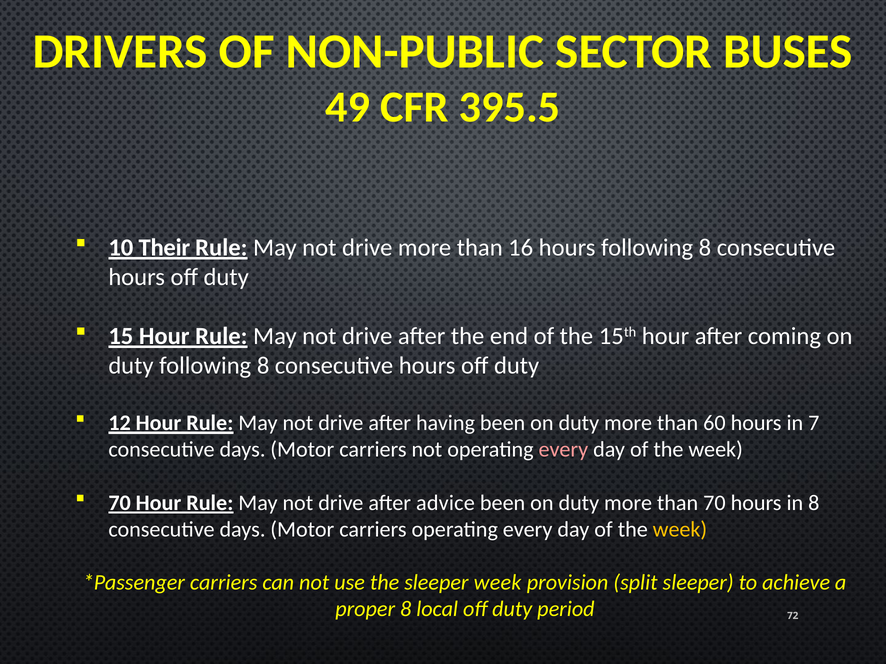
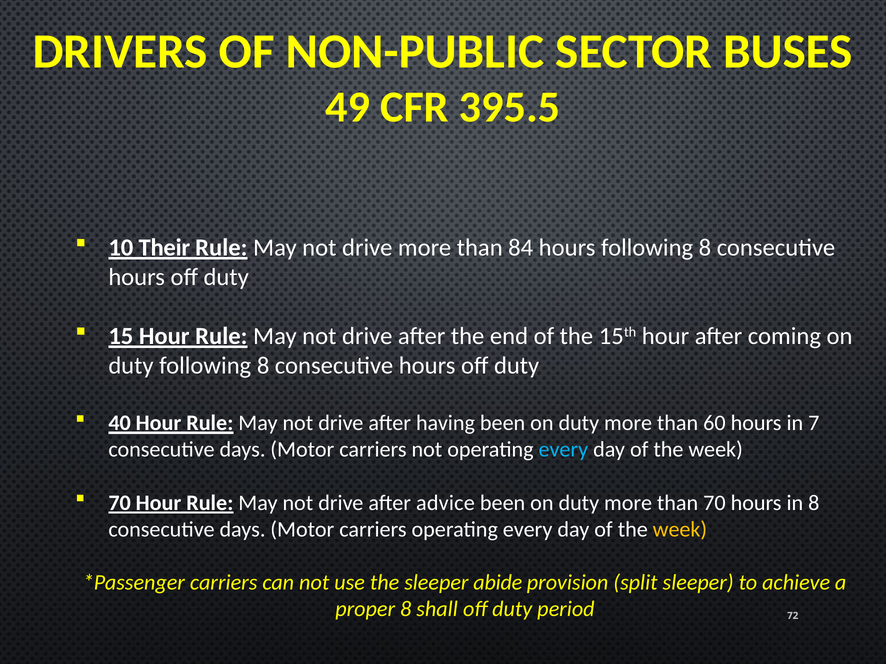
16: 16 -> 84 (521, 248)
12: 12 -> 40 (120, 423)
every colour: pink -> light blue (563, 450)
sleeper week: week -> abide (498, 583)
local: local -> shall (437, 610)
